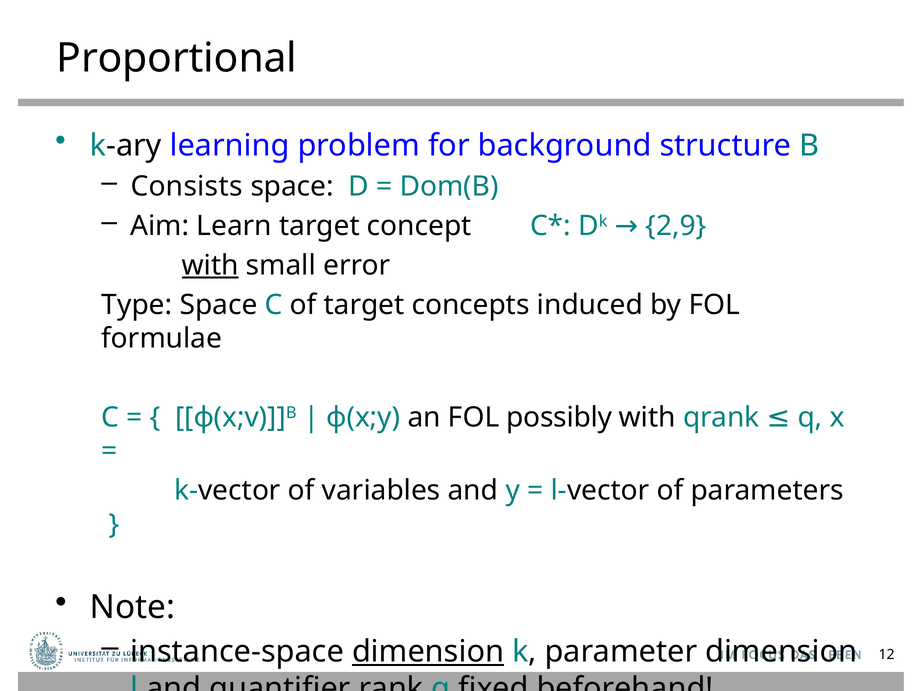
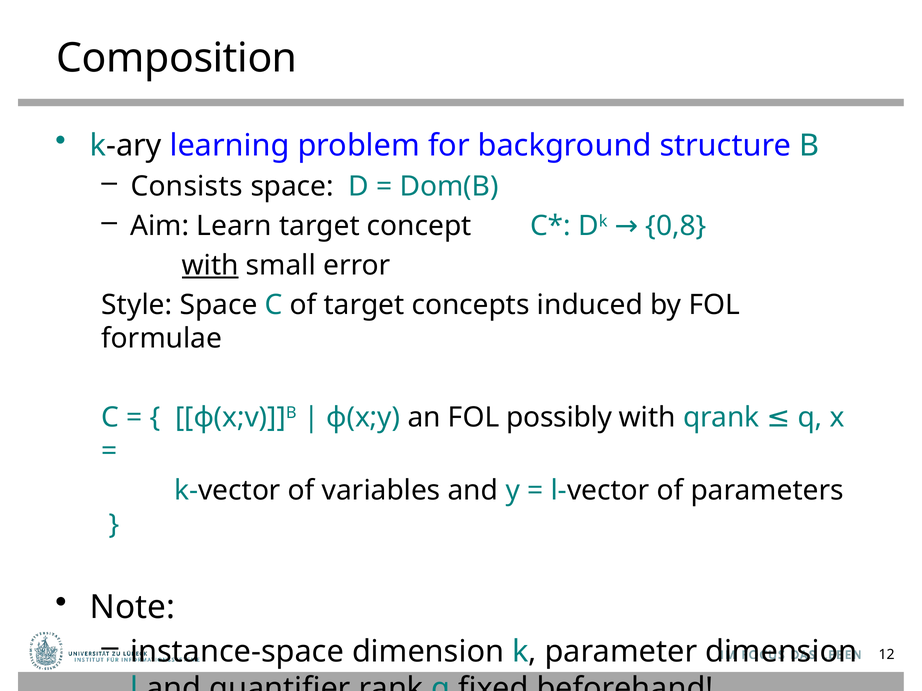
Proportional: Proportional -> Composition (177, 58)
2,9: 2,9 -> 0,8 (676, 226)
Type: Type -> Style (137, 305)
dimension underline: present -> none (428, 652)
